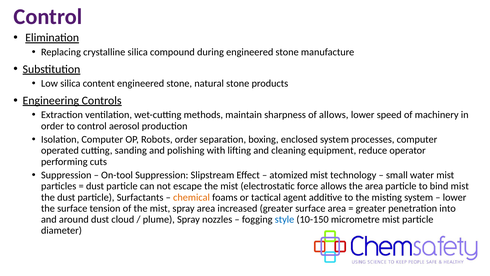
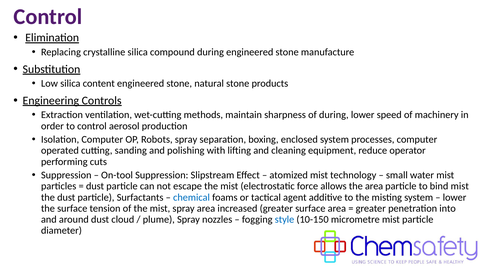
of allows: allows -> during (334, 115)
Robots order: order -> spray (186, 139)
chemical colour: orange -> blue (192, 197)
